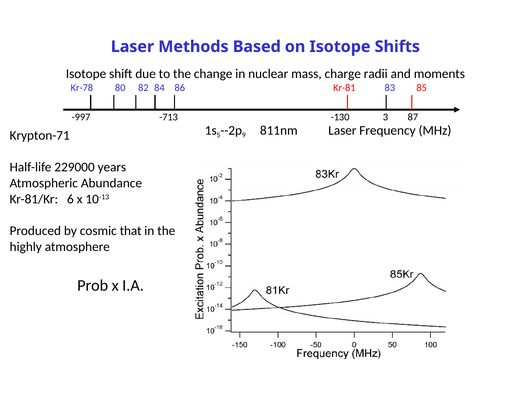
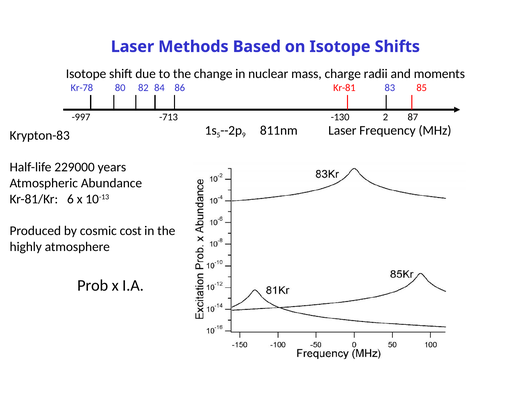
3: 3 -> 2 (385, 117)
Krypton-71: Krypton-71 -> Krypton-83 (40, 135)
that: that -> cost (131, 231)
